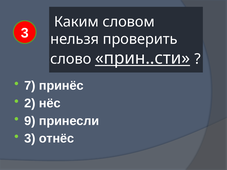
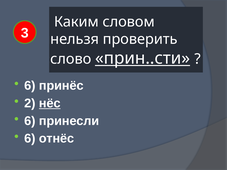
7: 7 -> 6 (30, 86)
нёс underline: none -> present (50, 103)
9: 9 -> 6 (30, 121)
3: 3 -> 6 (30, 139)
